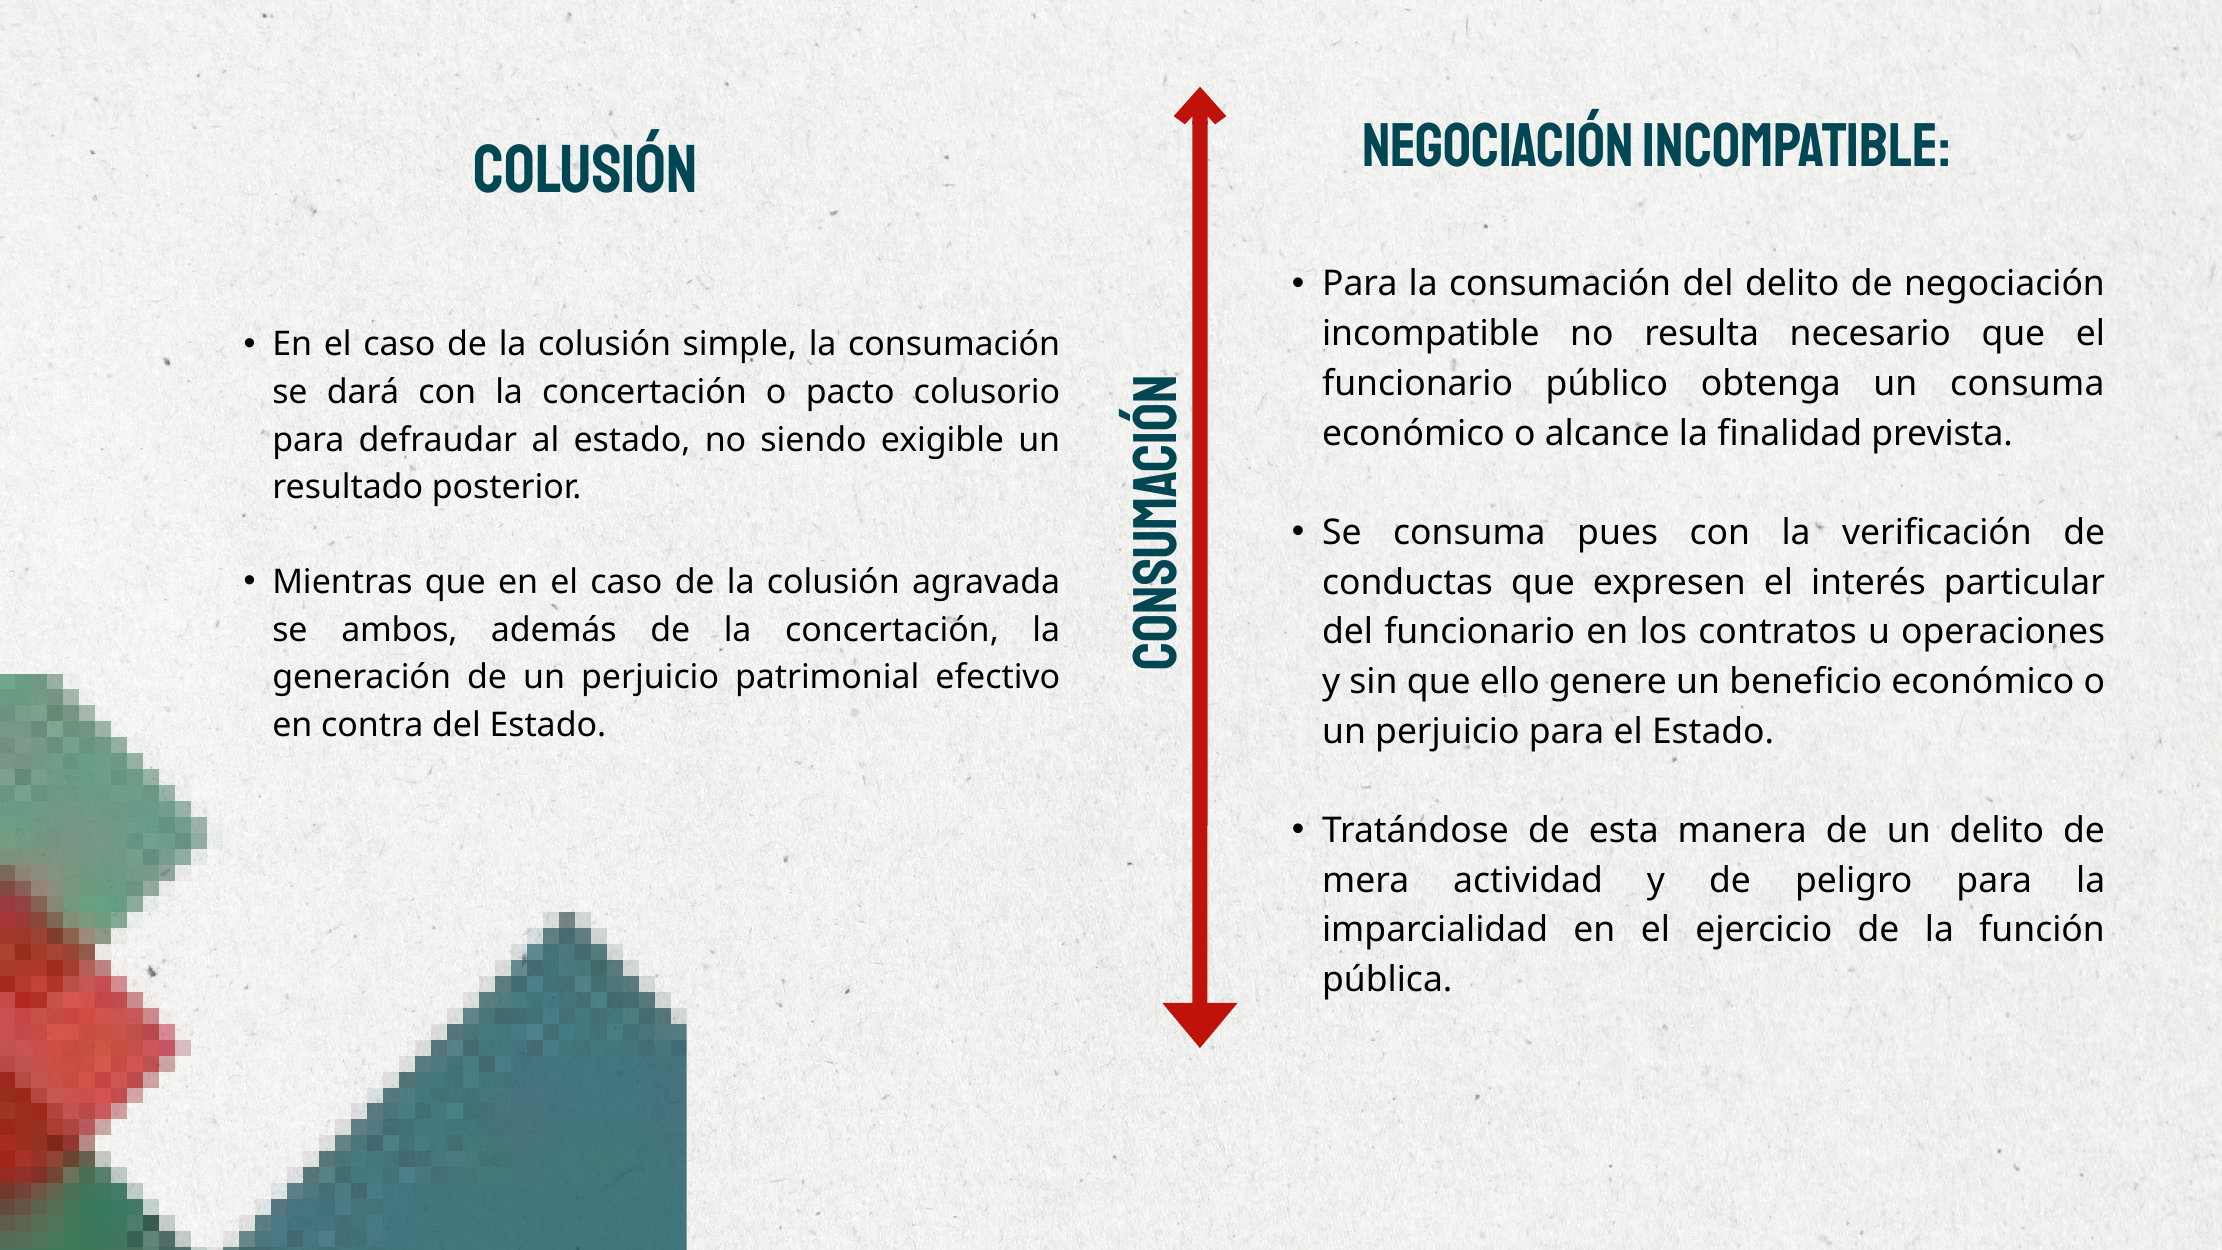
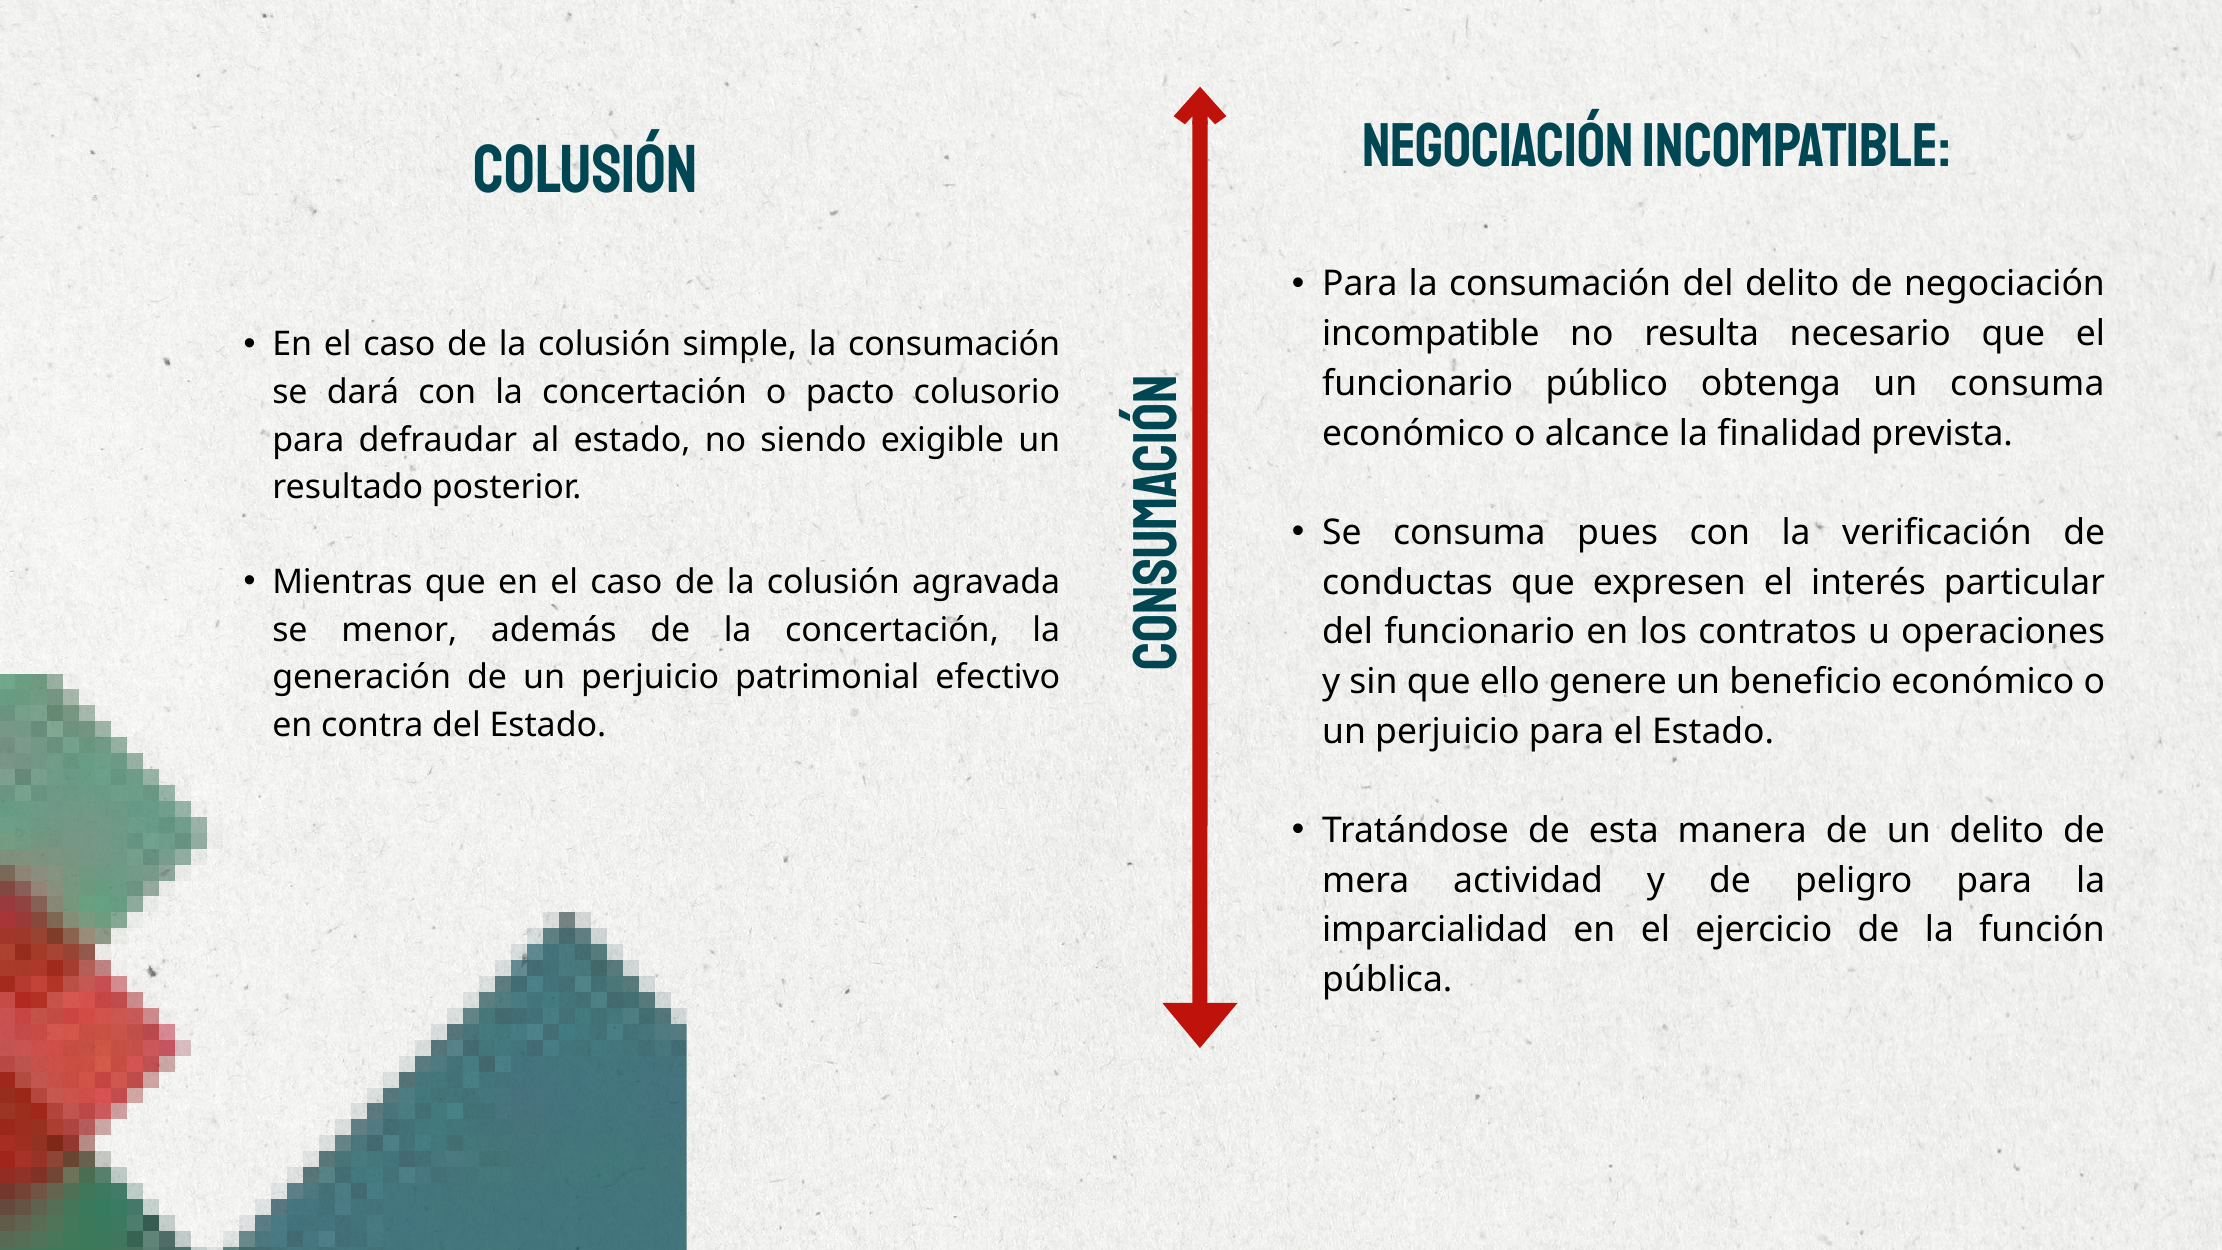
ambos: ambos -> menor (399, 630)
